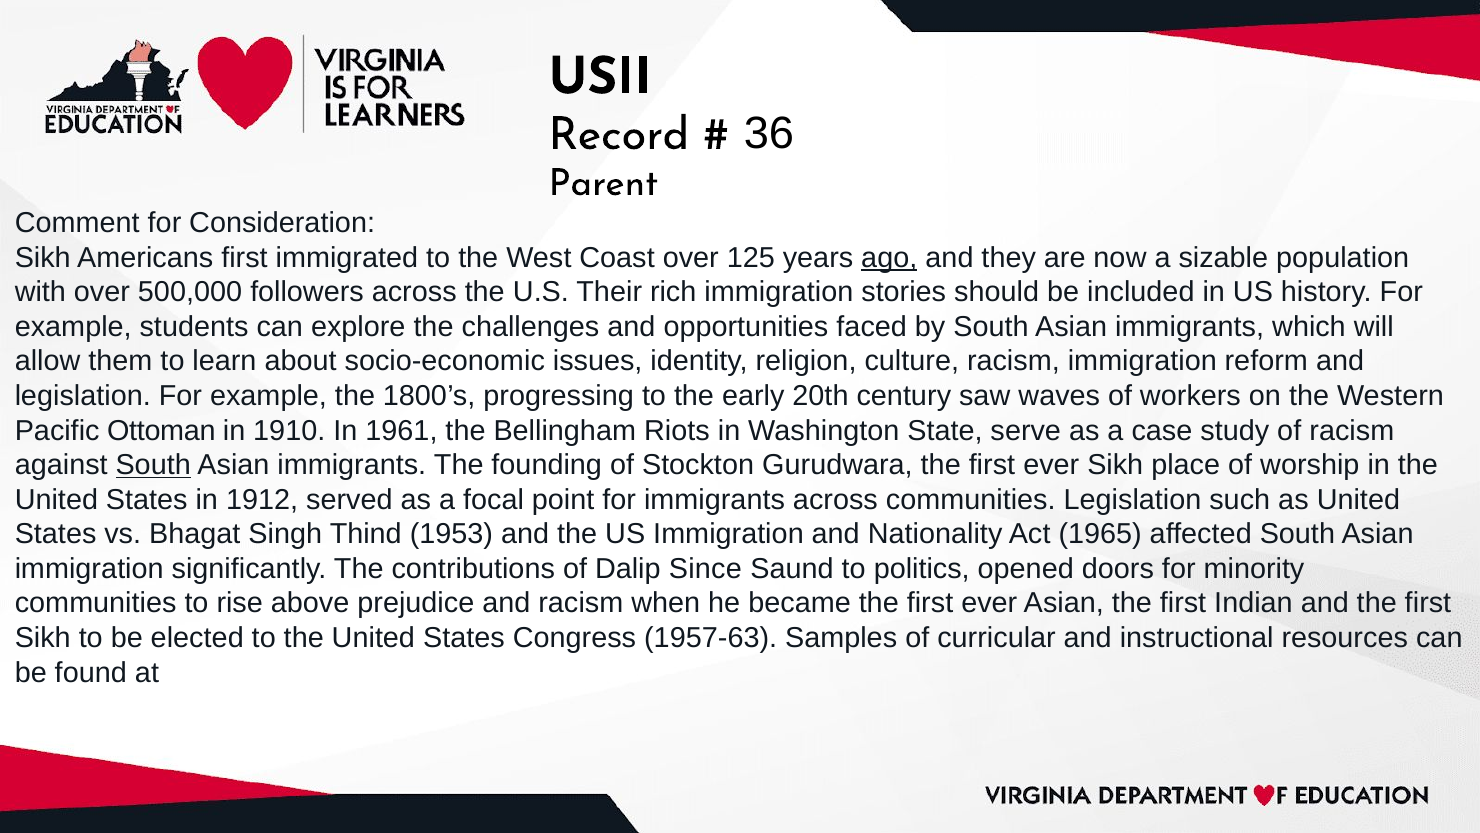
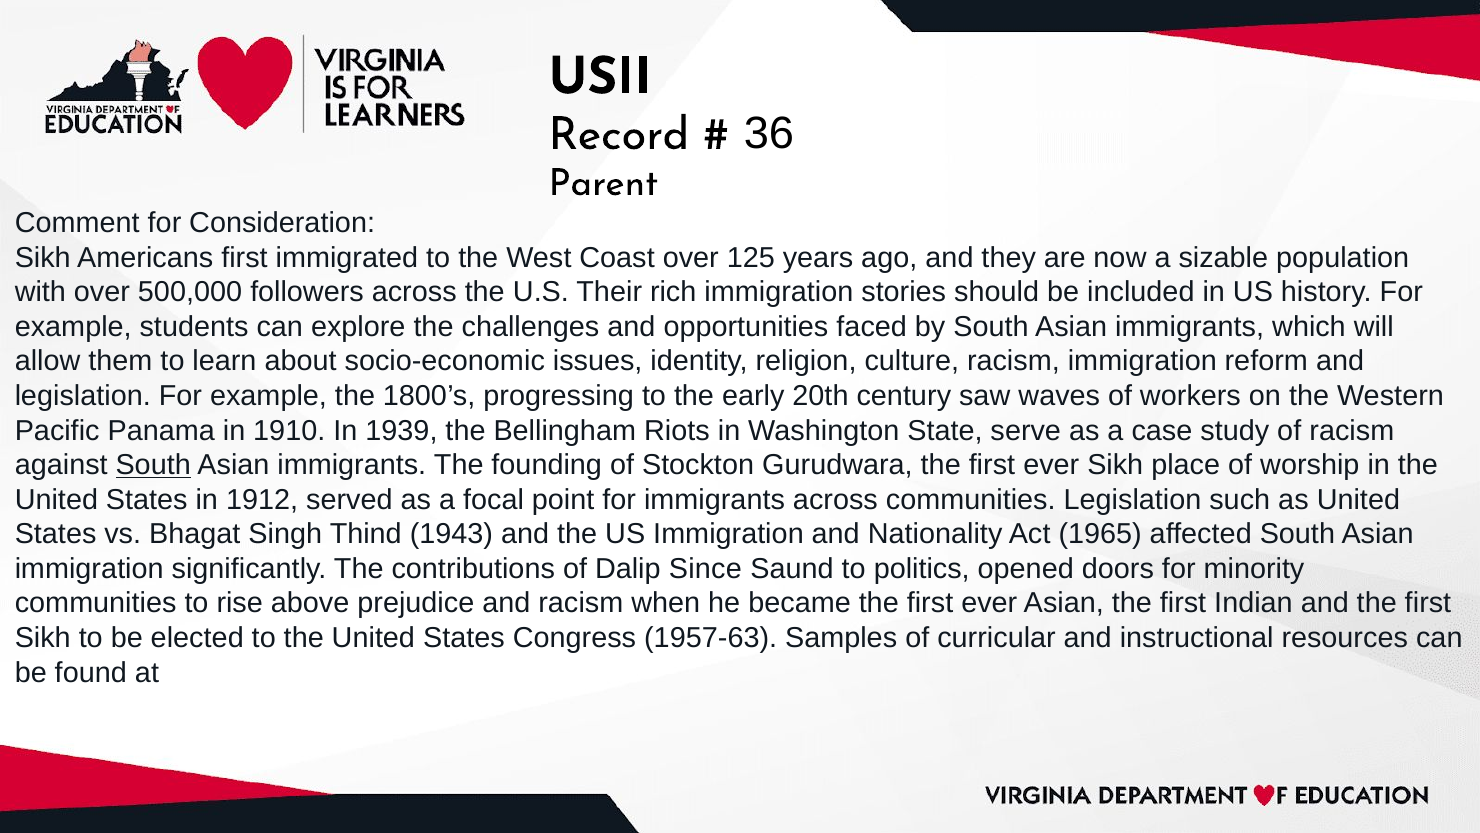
ago underline: present -> none (889, 258)
Ottoman: Ottoman -> Panama (161, 430)
1961: 1961 -> 1939 (401, 430)
1953: 1953 -> 1943 (451, 534)
